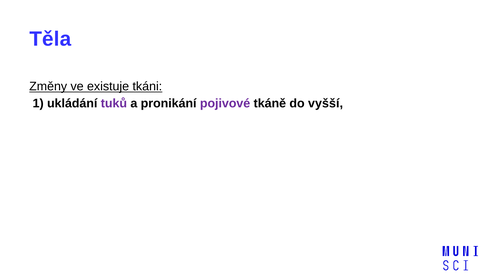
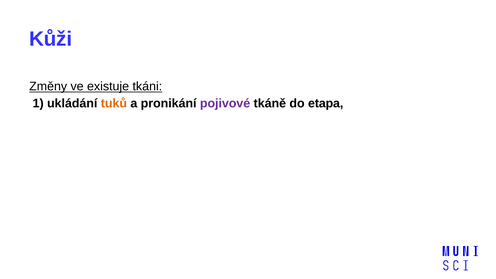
Těla: Těla -> Kůži (51, 39)
tuků colour: purple -> orange (114, 104)
vyšší: vyšší -> etapa (326, 104)
